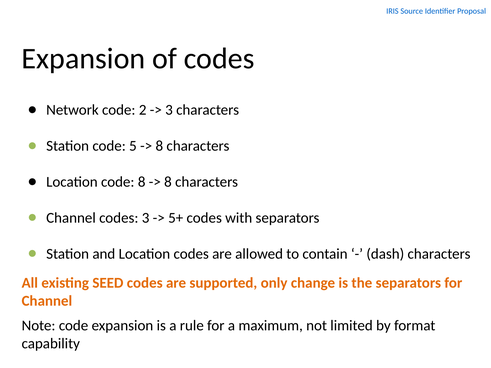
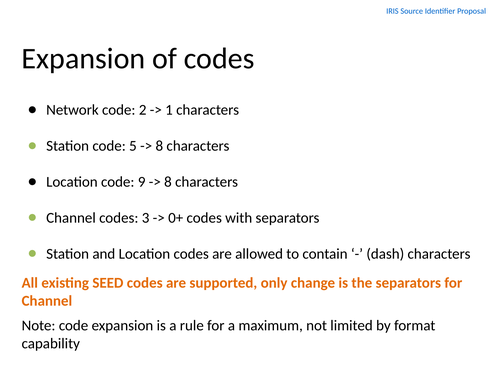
3: 3 -> 1 (169, 110)
code 8: 8 -> 9 (142, 182)
5+: 5+ -> 0+ (176, 218)
